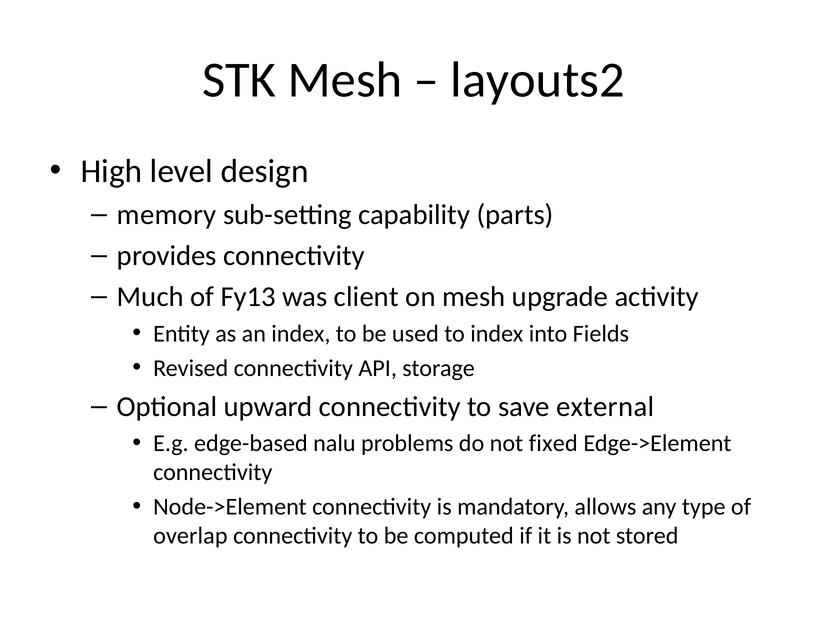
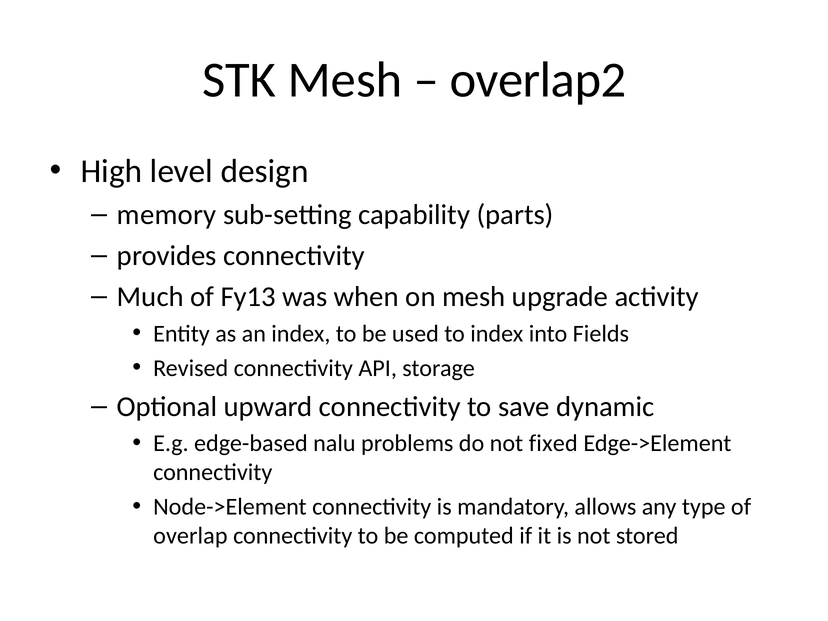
layouts2: layouts2 -> overlap2 (538, 80)
client: client -> when (366, 297)
external: external -> dynamic (605, 407)
